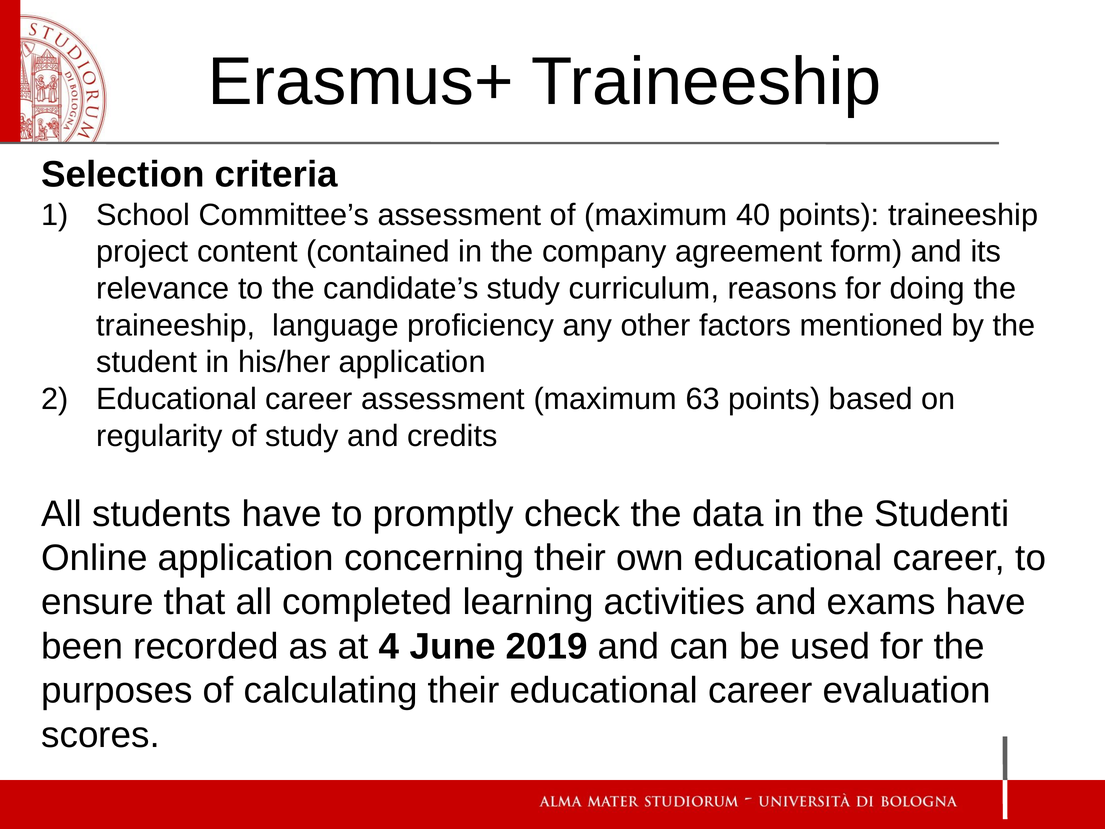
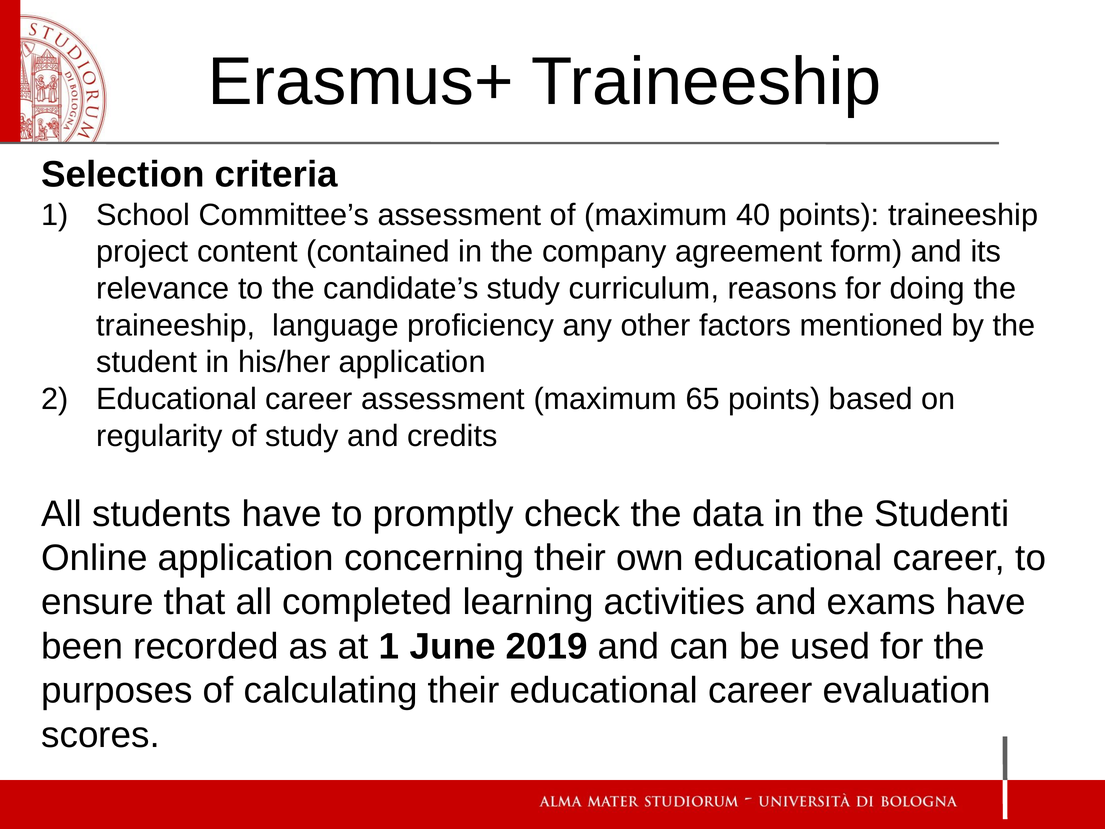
63: 63 -> 65 (703, 399)
at 4: 4 -> 1 (389, 646)
